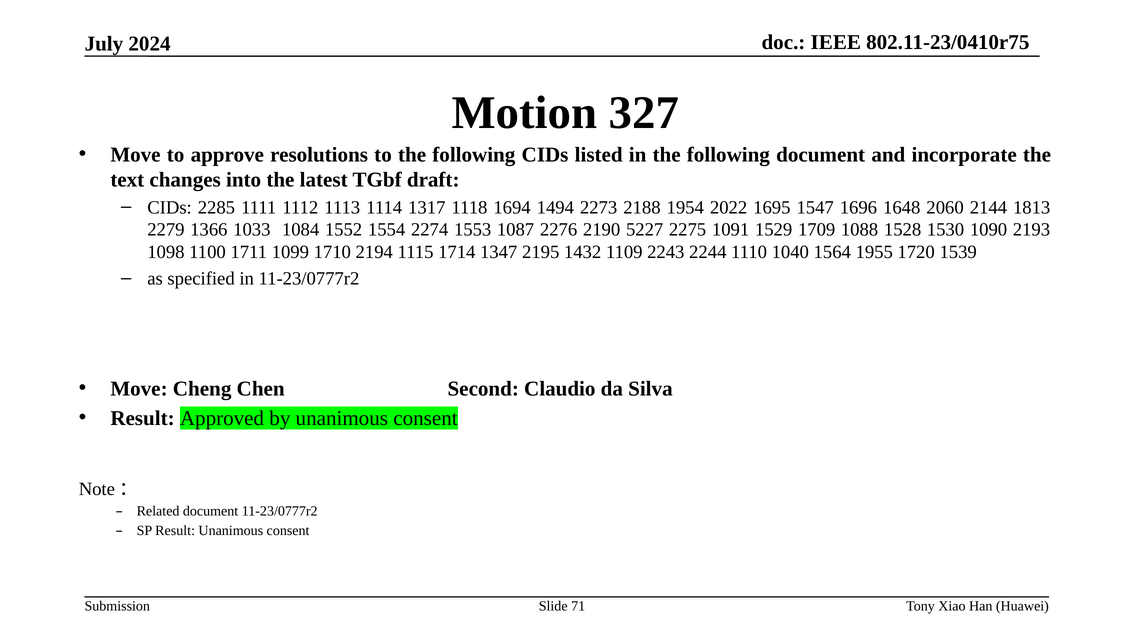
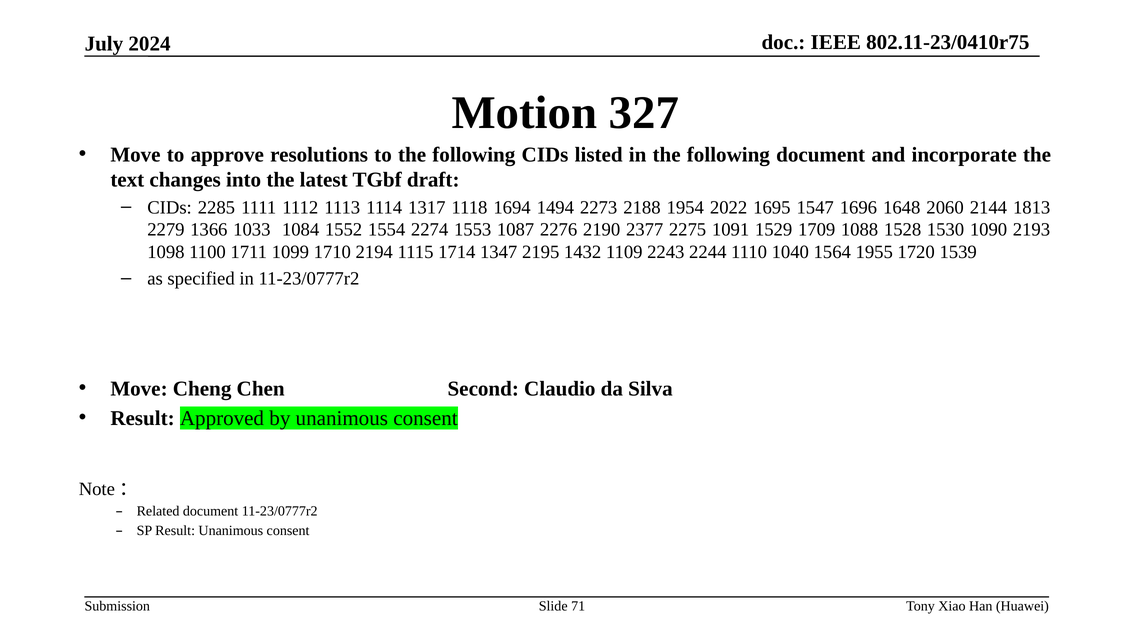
5227: 5227 -> 2377 (645, 230)
